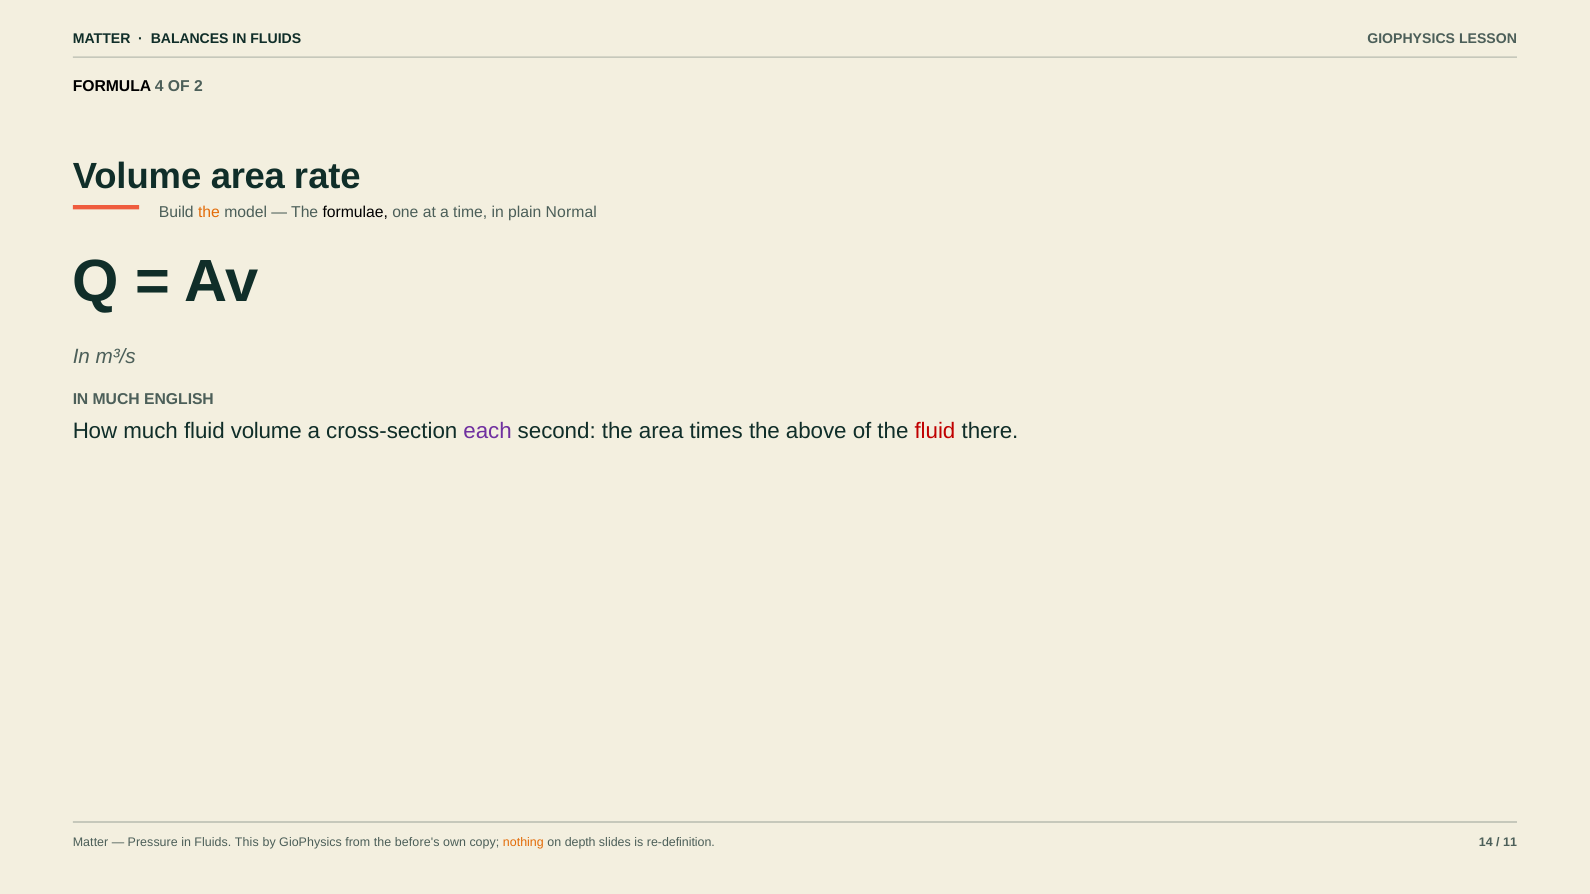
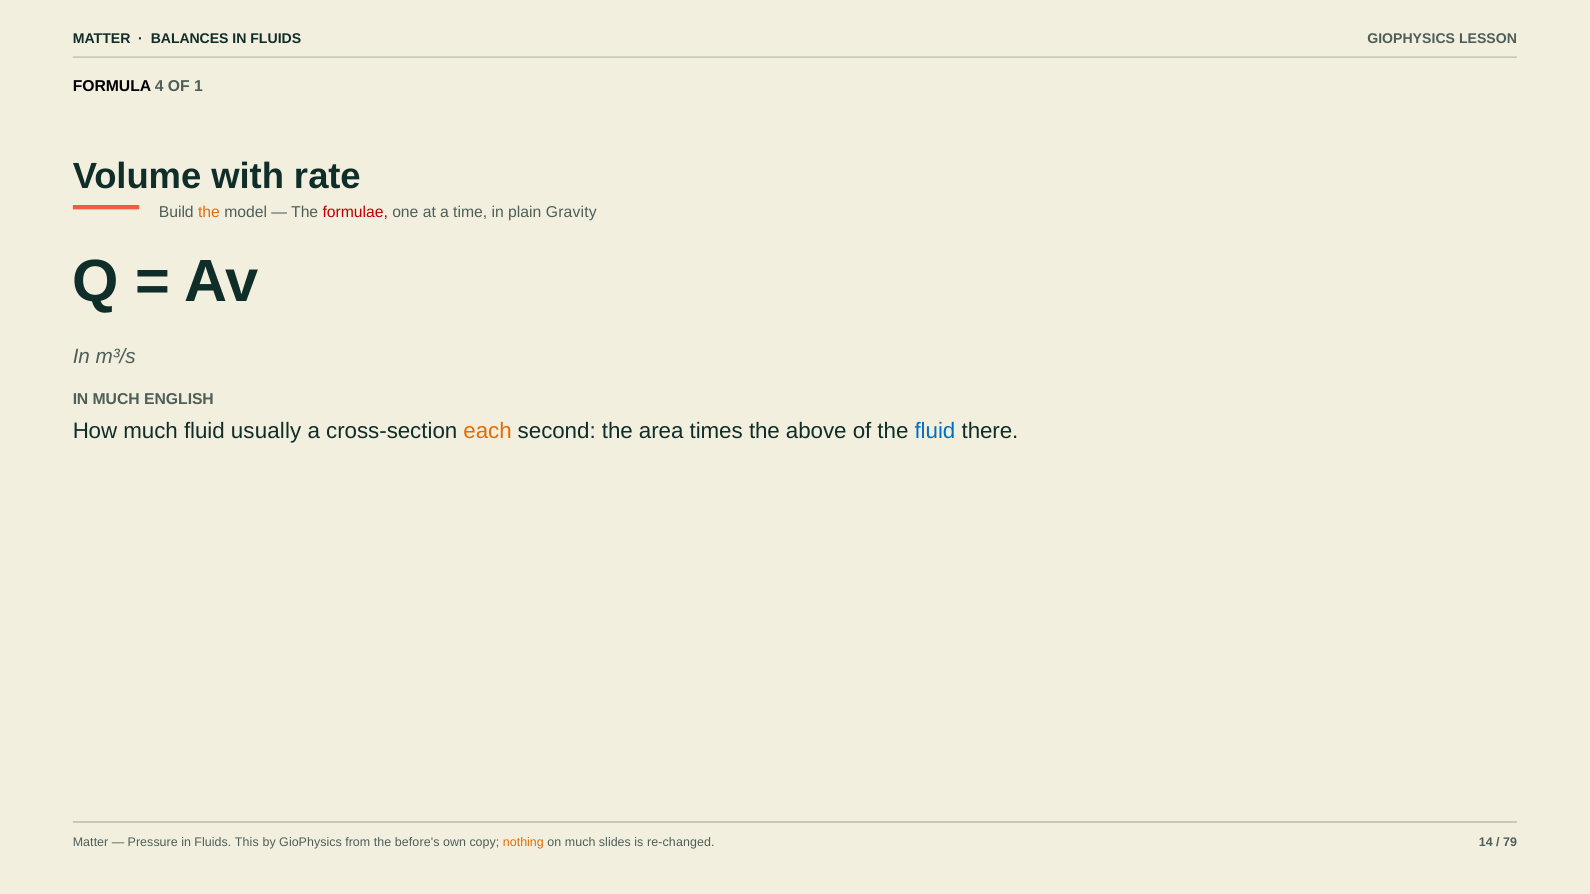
2: 2 -> 1 (199, 87)
Volume area: area -> with (248, 176)
formulae colour: black -> red (355, 213)
Normal: Normal -> Gravity (571, 213)
fluid volume: volume -> usually (266, 431)
each colour: purple -> orange (488, 431)
fluid colour: red -> blue (935, 431)
on depth: depth -> much (580, 843)
re-definition: re-definition -> re-changed (681, 843)
11: 11 -> 79 (1510, 843)
